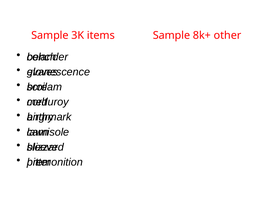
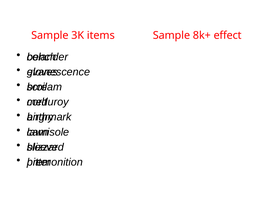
other: other -> effect (228, 35)
